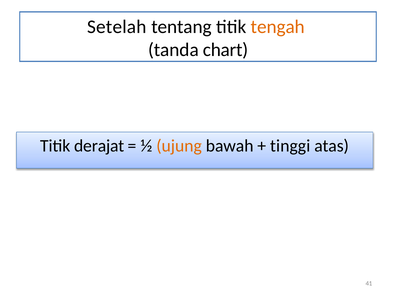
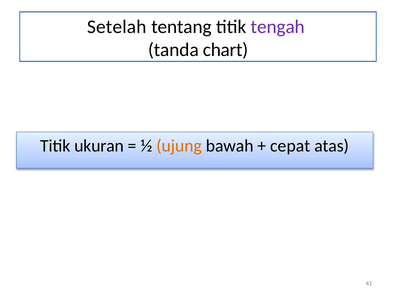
tengah colour: orange -> purple (278, 27)
derajat: derajat -> ukuran (99, 146)
tinggi: tinggi -> cepat (290, 146)
